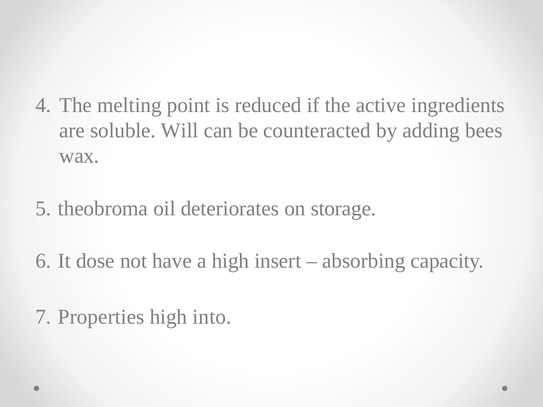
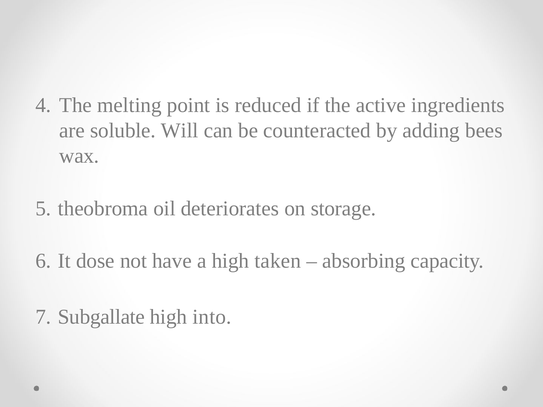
insert: insert -> taken (278, 261)
Properties: Properties -> Subgallate (101, 317)
